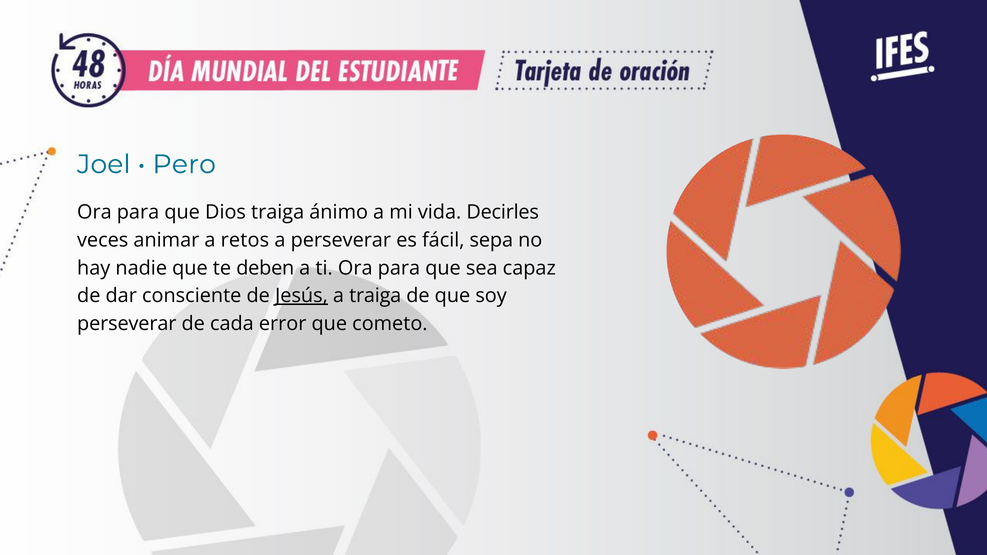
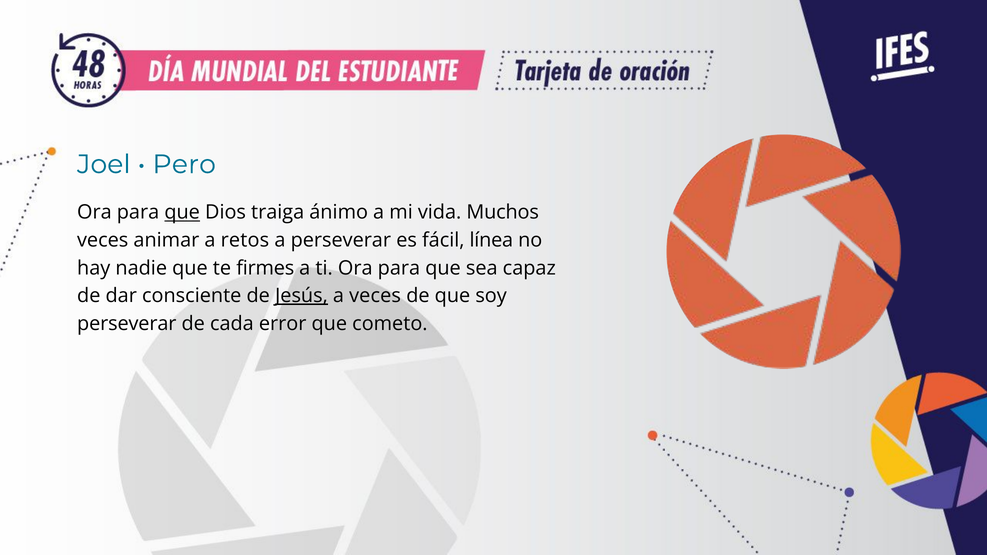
que underline: none -> present (182, 212)
Decirles: Decirles -> Muchos (503, 212)
sepa: sepa -> línea (491, 240)
deben: deben -> firmes (265, 268)
a traiga: traiga -> veces (375, 296)
